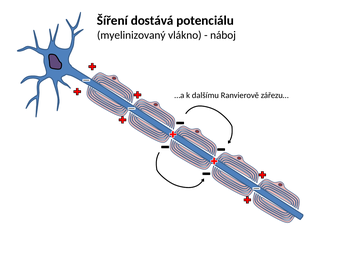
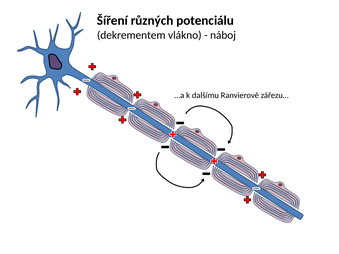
dostává: dostává -> různých (152, 21)
myelinizovaný: myelinizovaný -> dekrementem (131, 35)
